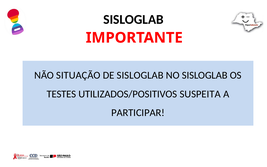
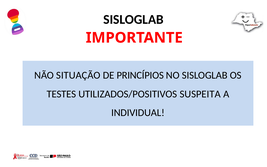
DE SISLOGLAB: SISLOGLAB -> PRINCÍPIOS (140, 75)
PARTICIPAR: PARTICIPAR -> INDIVIDUAL (138, 113)
